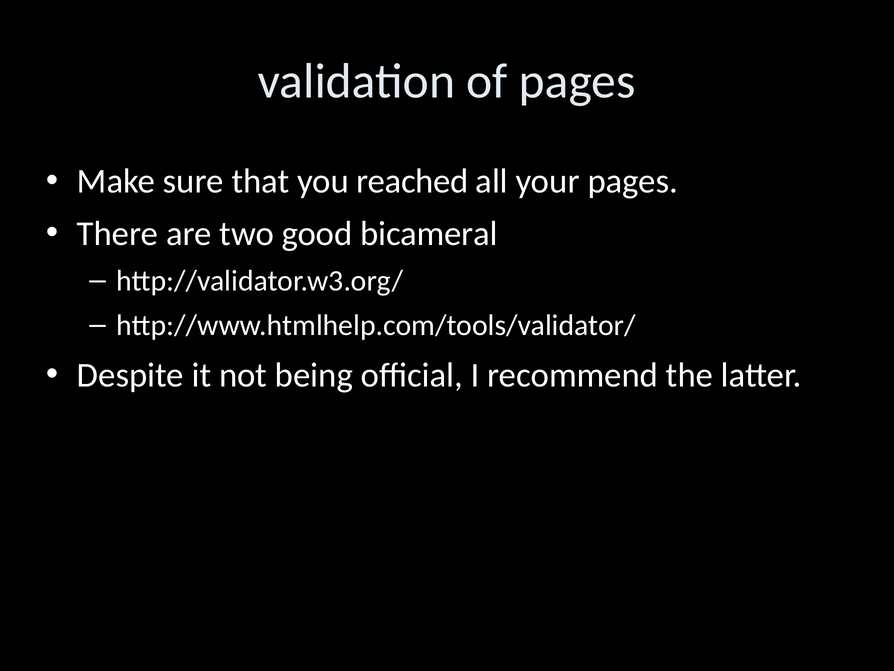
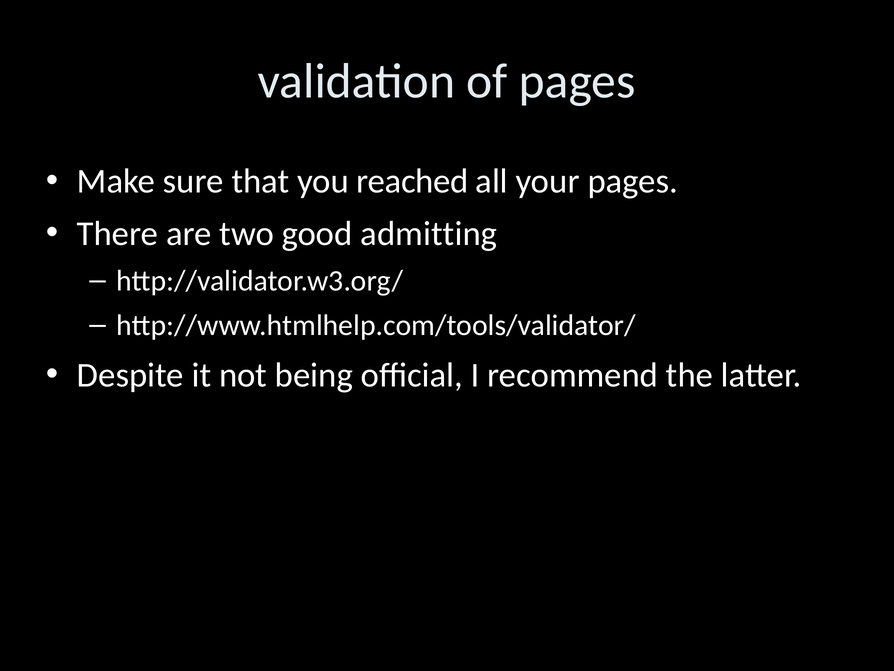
bicameral: bicameral -> admitting (429, 233)
